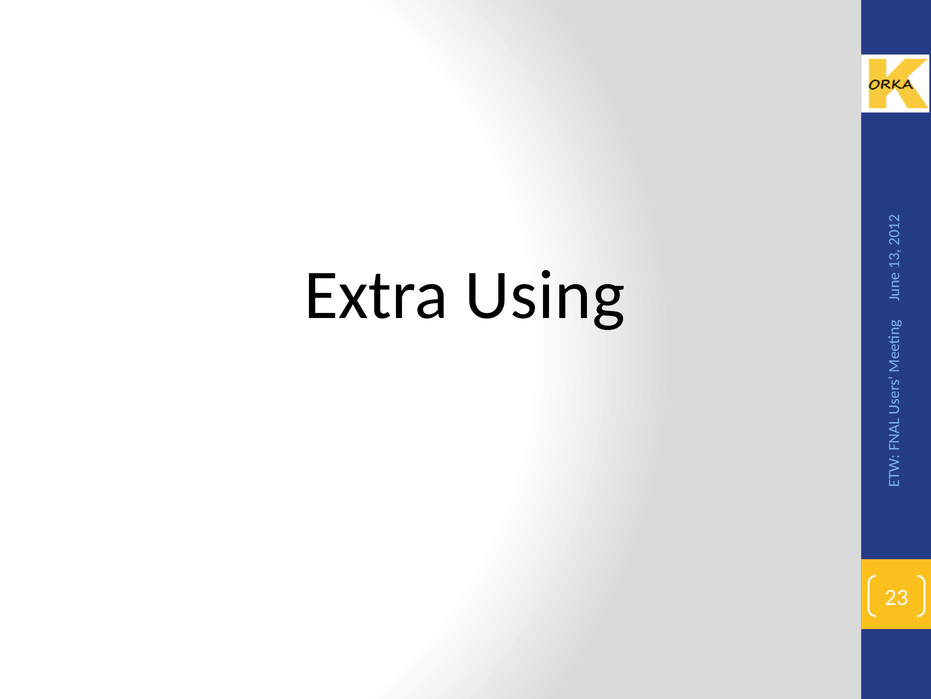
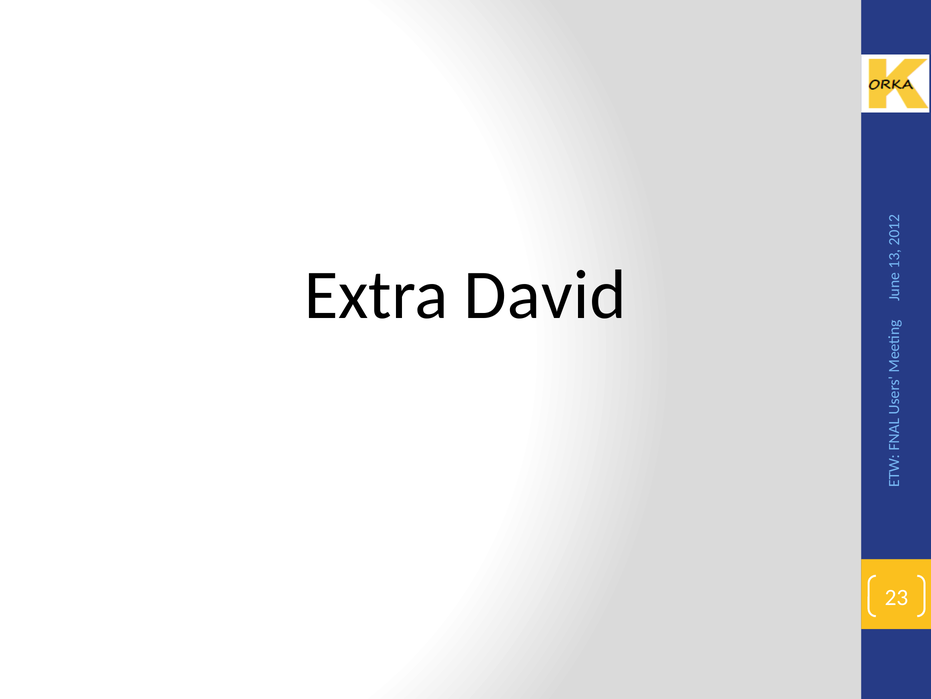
Using: Using -> David (545, 295)
